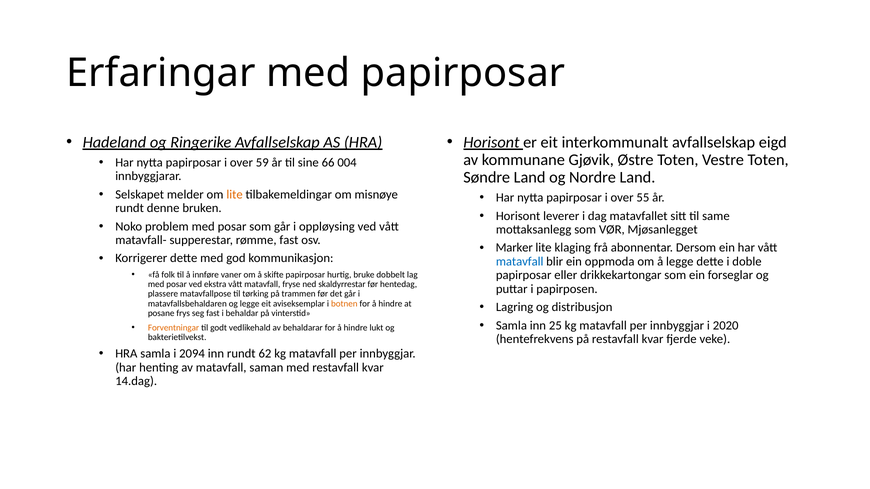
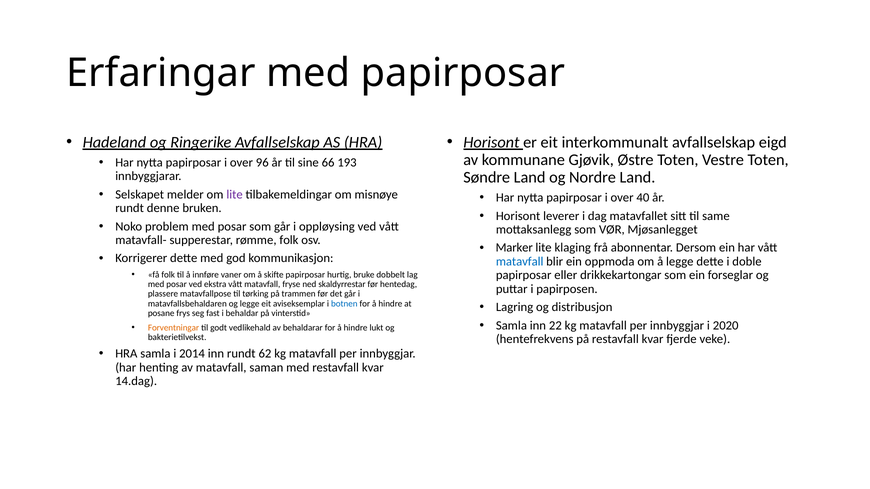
59: 59 -> 96 (262, 162)
004: 004 -> 193 (347, 162)
lite colour: orange -> purple (235, 194)
55: 55 -> 40 (643, 198)
rømme fast: fast -> folk (289, 240)
botnen colour: orange -> blue (344, 304)
25: 25 -> 22 (555, 326)
2094: 2094 -> 2014 (192, 354)
